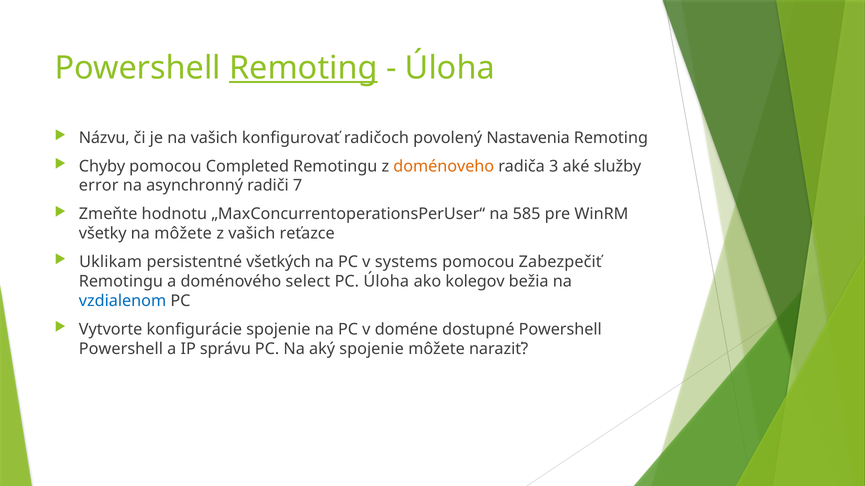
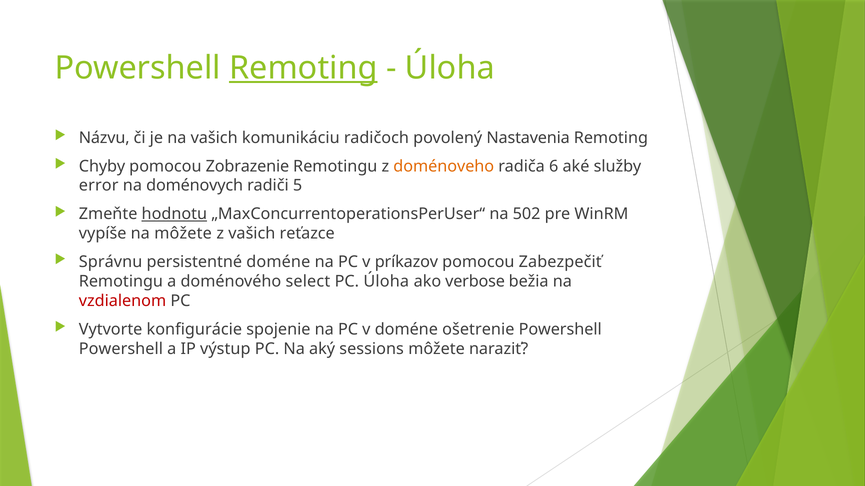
konfigurovať: konfigurovať -> komunikáciu (291, 138)
Completed: Completed -> Zobrazenie (247, 166)
3: 3 -> 6 (554, 166)
asynchronný: asynchronný -> doménovych (195, 186)
7: 7 -> 5 (298, 186)
hodnotu underline: none -> present (174, 214)
585: 585 -> 502 (527, 214)
všetky: všetky -> vypíše (103, 234)
Uklikam: Uklikam -> Správnu (111, 262)
persistentné všetkých: všetkých -> doméne (278, 262)
systems: systems -> príkazov (406, 262)
kolegov: kolegov -> verbose (475, 282)
vzdialenom colour: blue -> red (123, 301)
dostupné: dostupné -> ošetrenie (478, 330)
správu: správu -> výstup (225, 349)
aký spojenie: spojenie -> sessions (372, 349)
